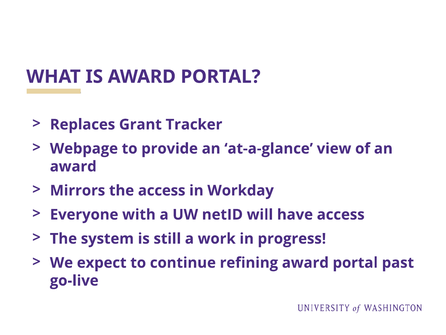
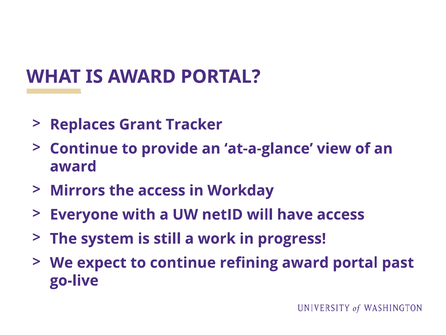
Webpage: Webpage -> Continue (84, 148)
